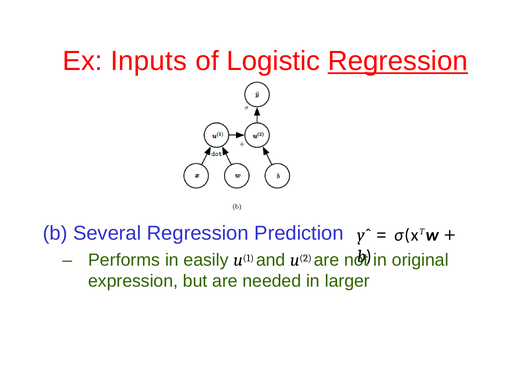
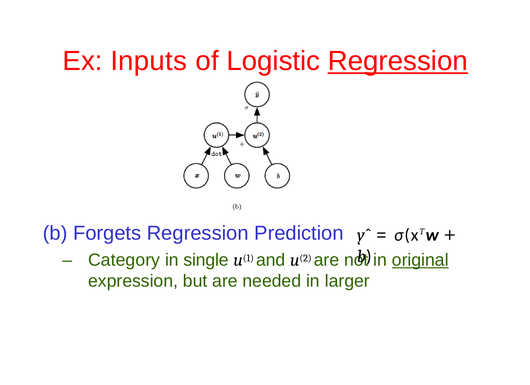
Several: Several -> Forgets (107, 233)
Performs: Performs -> Category (124, 260)
easily: easily -> single (206, 260)
original underline: none -> present (420, 260)
